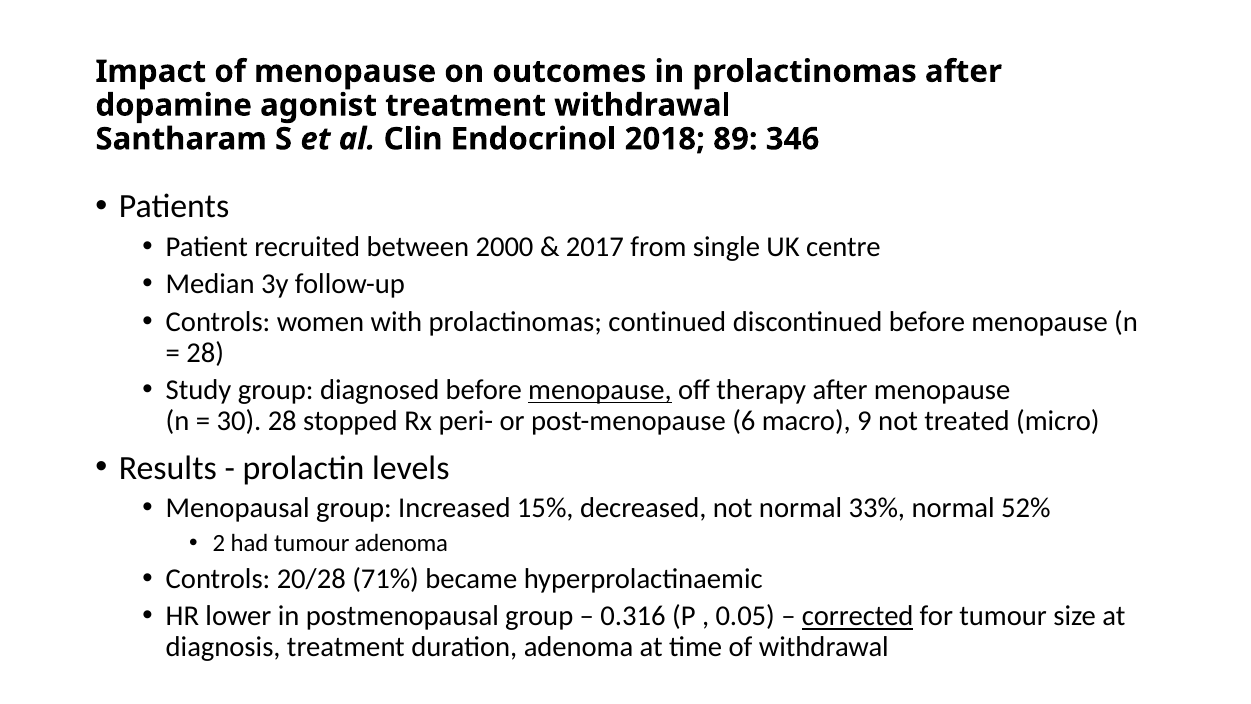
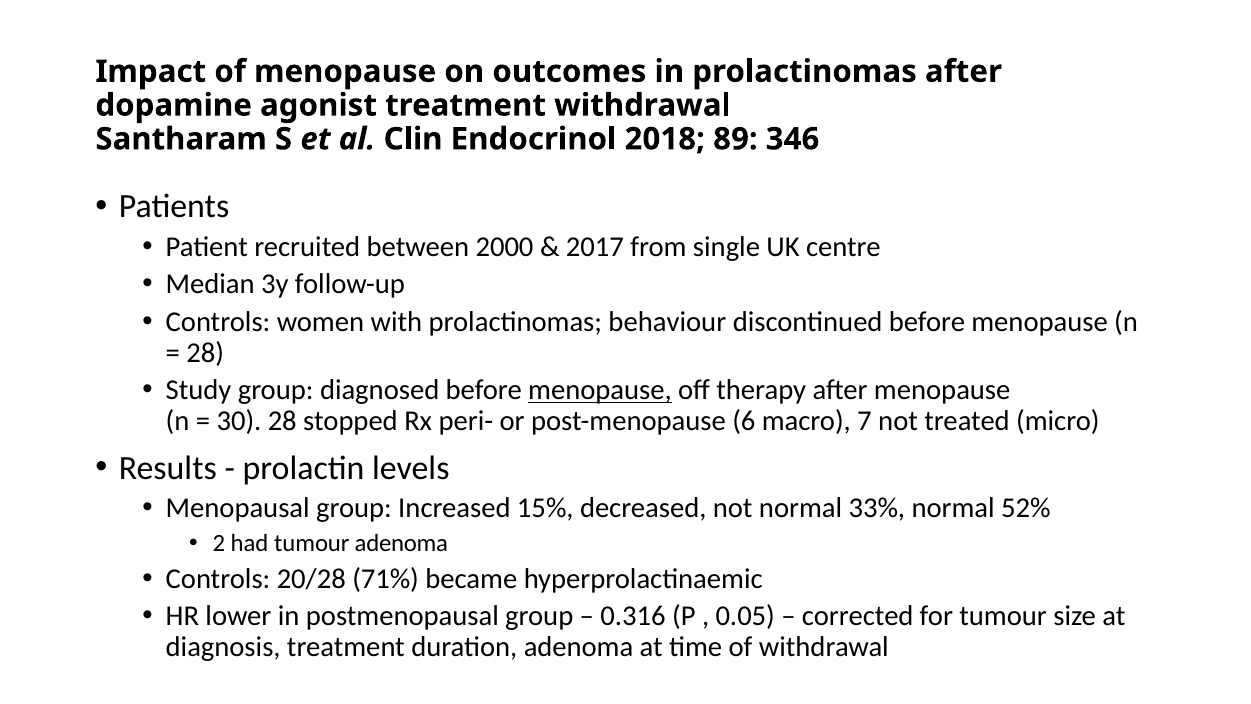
continued: continued -> behaviour (667, 321)
9: 9 -> 7 (865, 421)
corrected underline: present -> none (858, 616)
